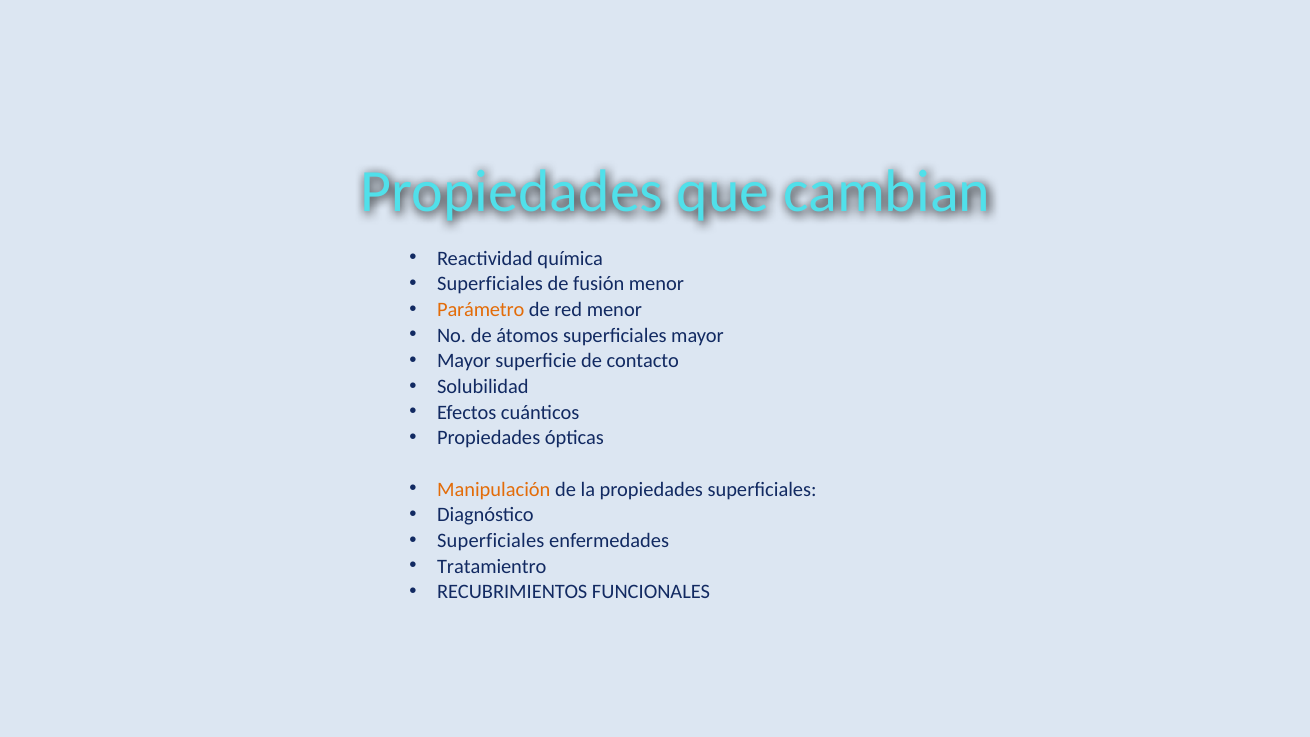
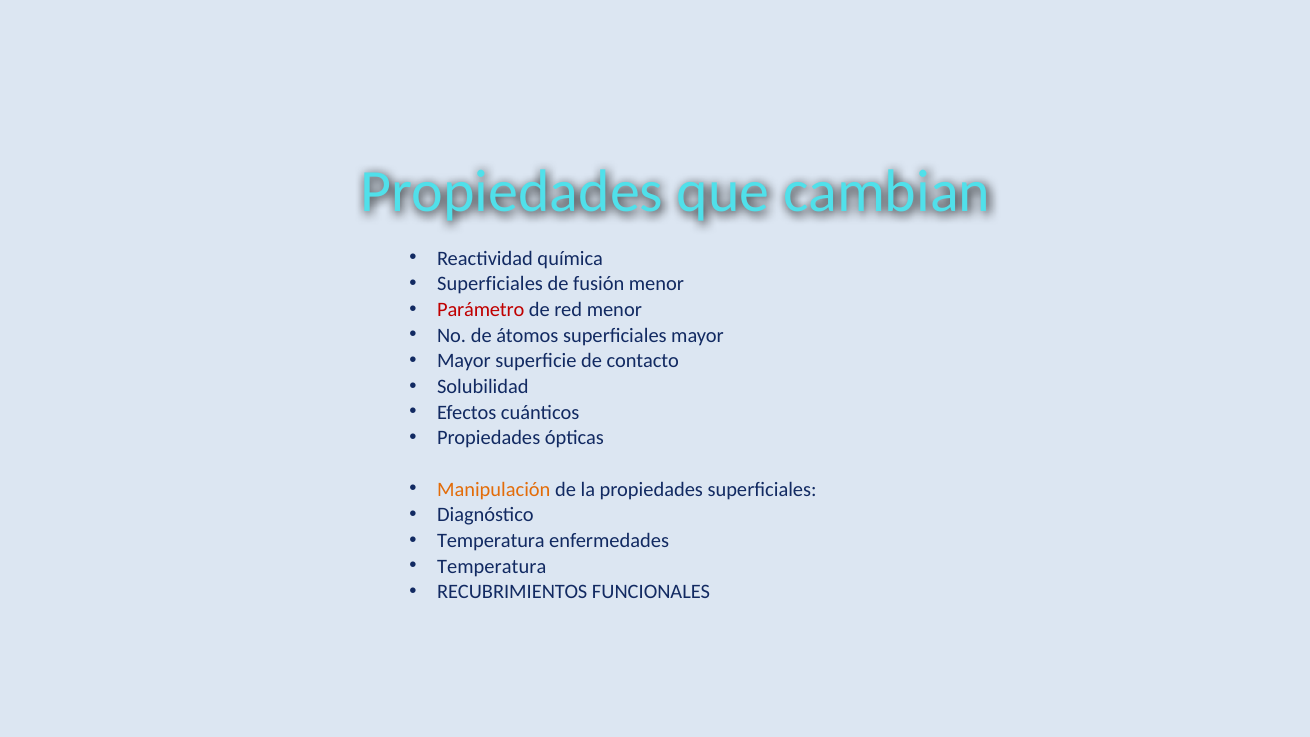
Parámetro colour: orange -> red (481, 310)
Superficiales: Superficiales -> Temperatura (491, 541)
Tratamientro: Tratamientro -> Temperatura (492, 566)
